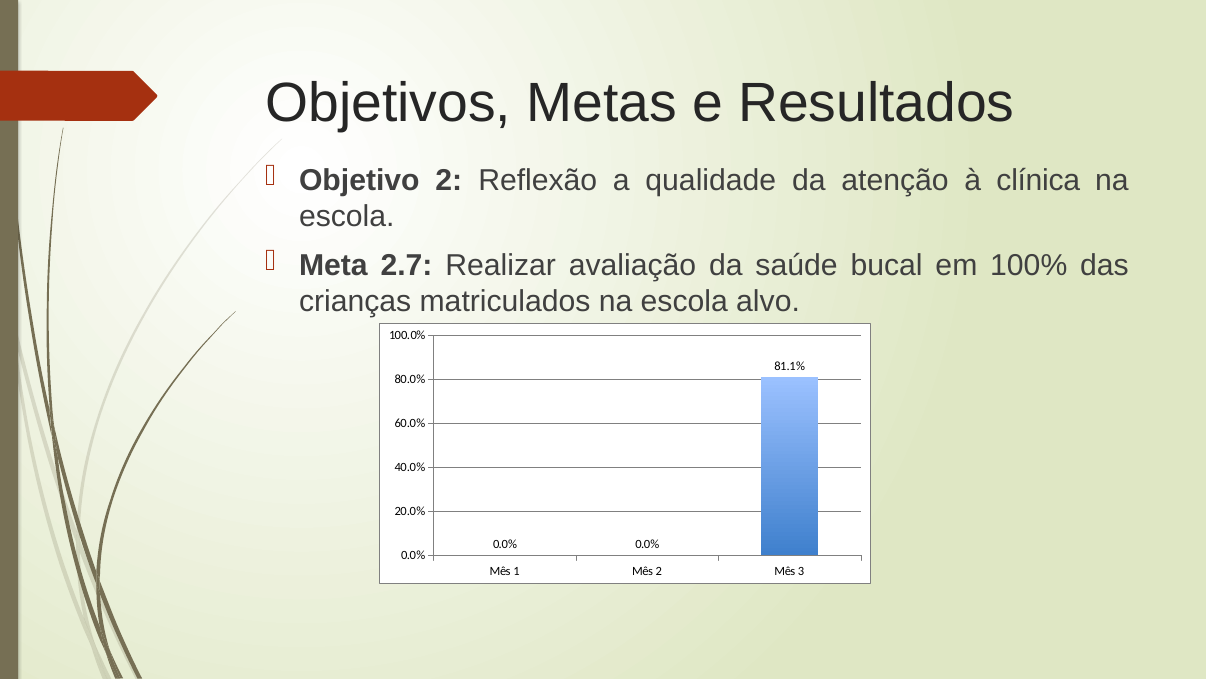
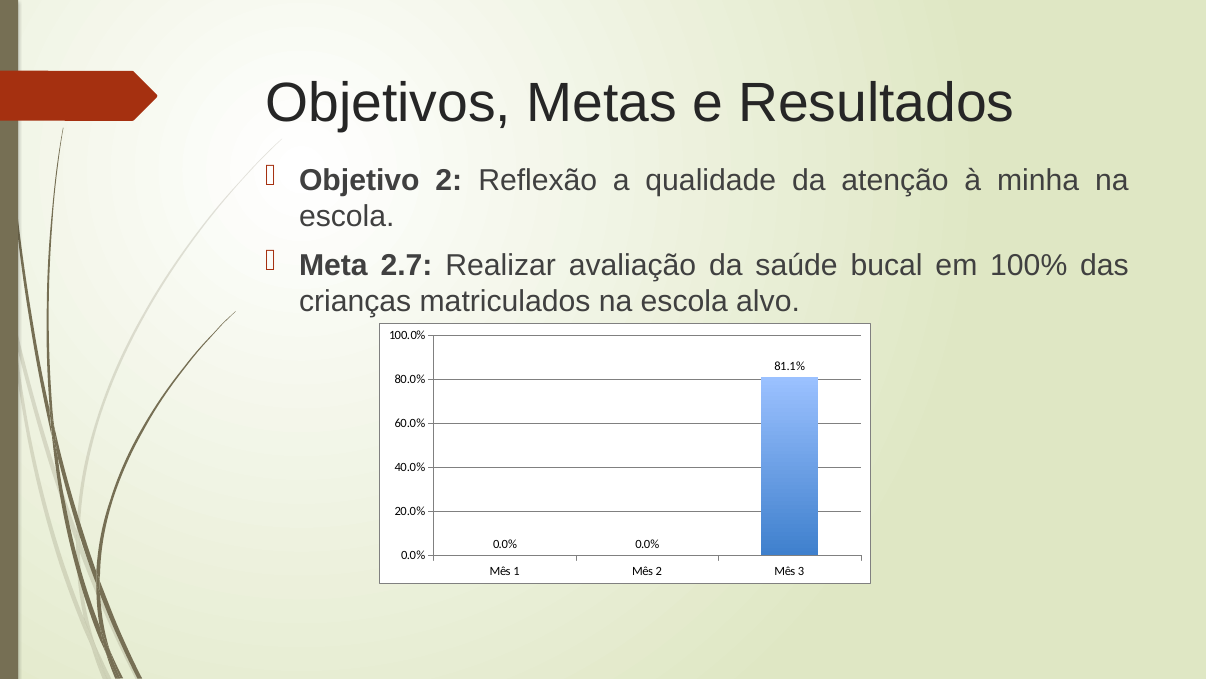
clínica: clínica -> minha (1038, 180)
